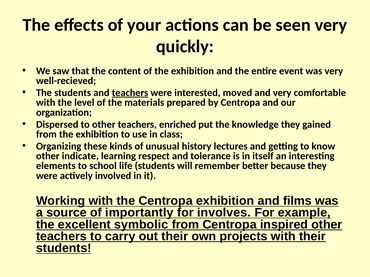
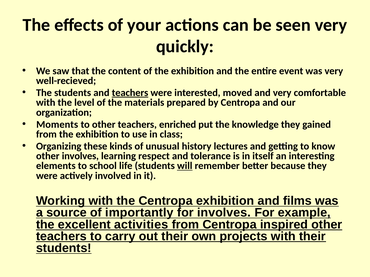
Dispersed: Dispersed -> Moments (57, 125)
other indicate: indicate -> involves (80, 156)
will underline: none -> present (185, 166)
symbolic: symbolic -> activities (141, 225)
